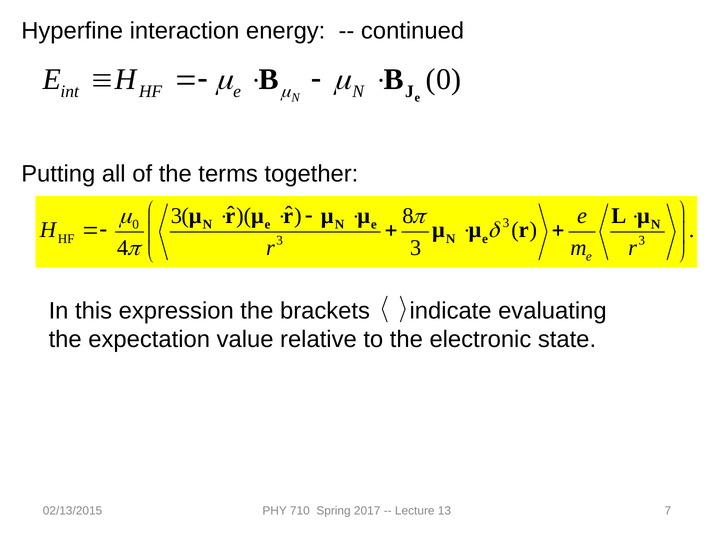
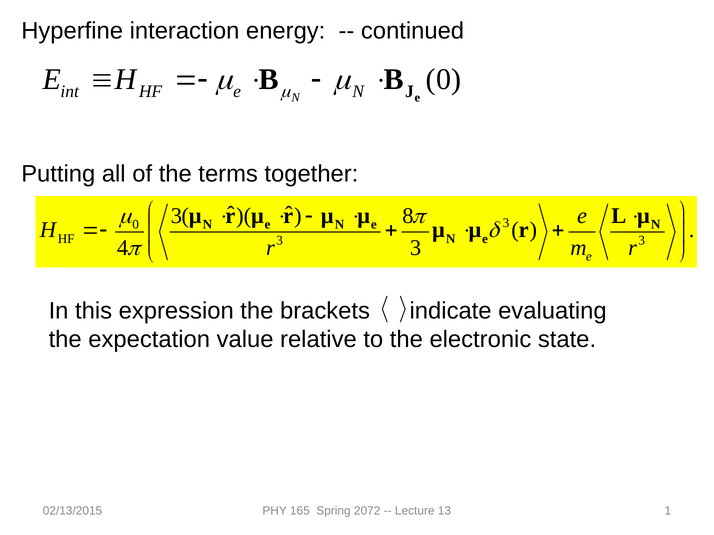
710: 710 -> 165 (300, 511)
2017: 2017 -> 2072 (367, 511)
7: 7 -> 1 (668, 511)
